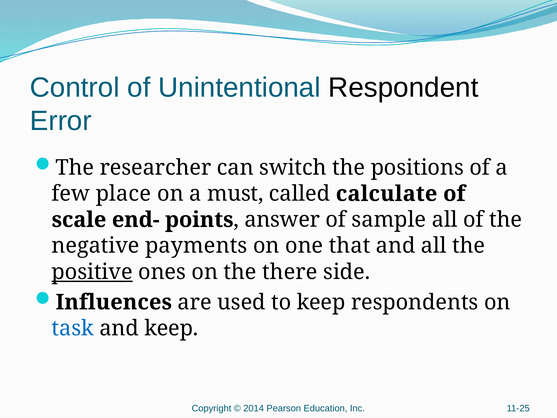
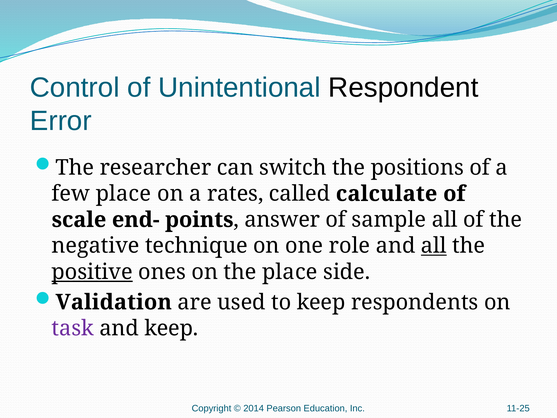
must: must -> rates (235, 194)
payments: payments -> technique (196, 246)
that: that -> role (350, 246)
all underline: none -> present (434, 246)
the there: there -> place (290, 272)
Influences: Influences -> Validation (114, 302)
task colour: blue -> purple (73, 328)
